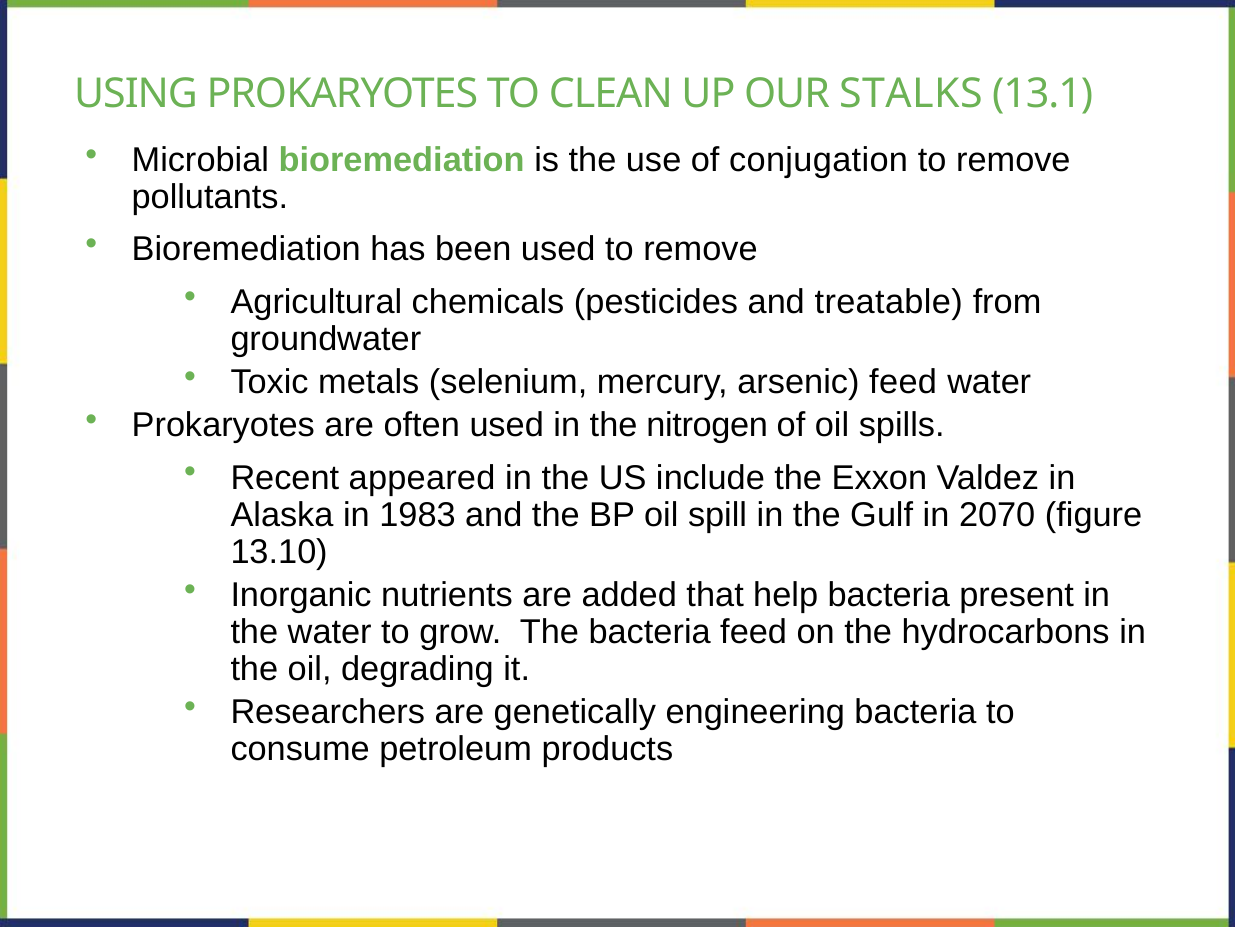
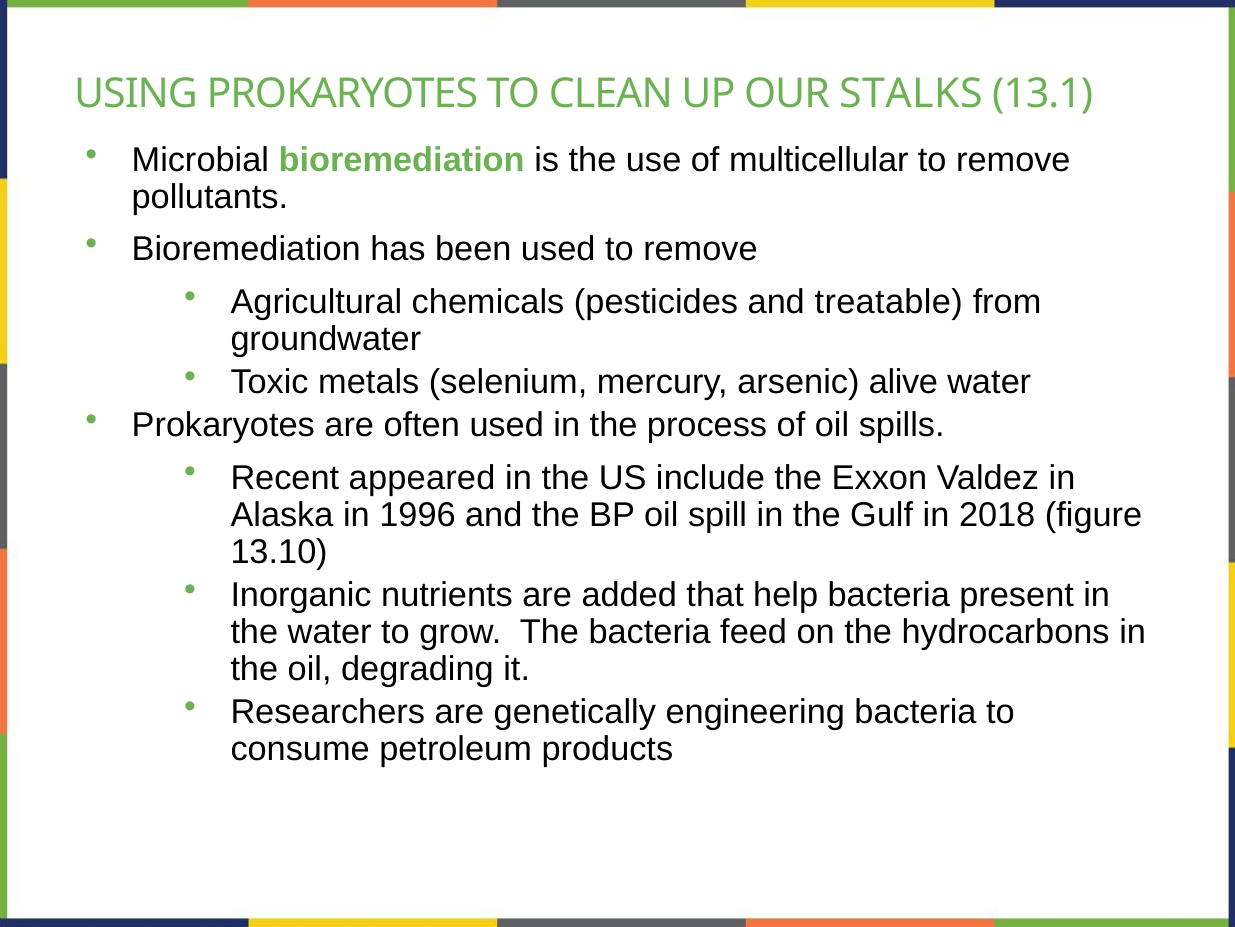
conjugation: conjugation -> multicellular (819, 160)
arsenic feed: feed -> alive (903, 382)
nitrogen: nitrogen -> process (707, 425)
1983: 1983 -> 1996 (418, 514)
2070: 2070 -> 2018 (997, 514)
